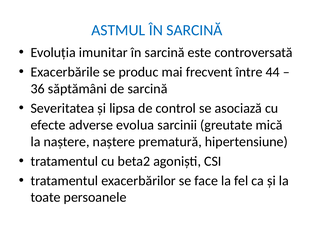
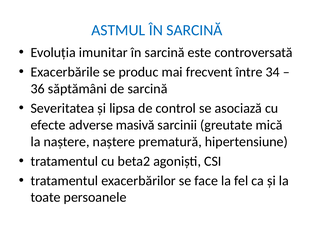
44: 44 -> 34 (273, 72)
evolua: evolua -> masivă (135, 125)
